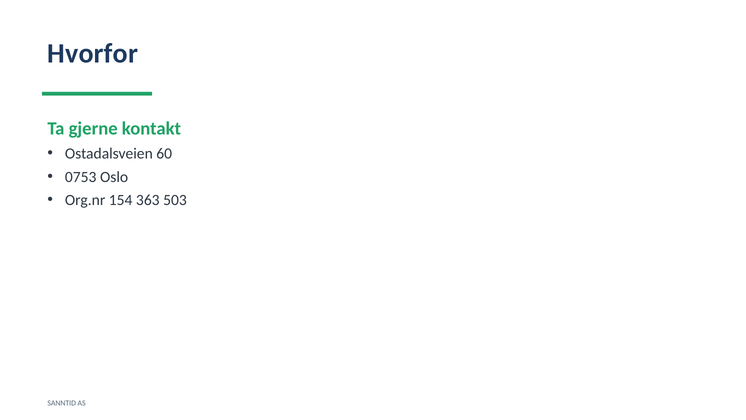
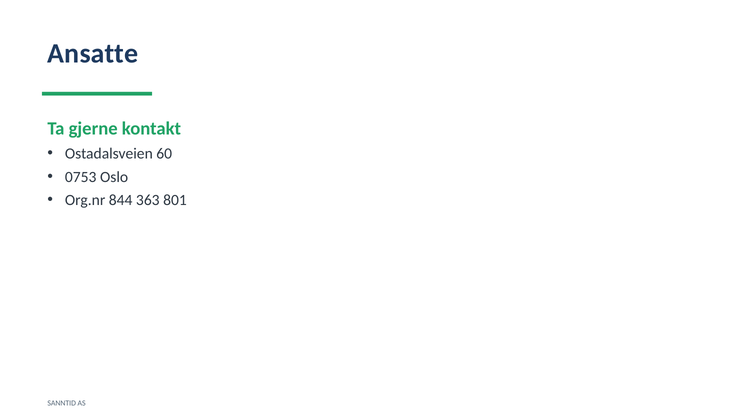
Hvorfor: Hvorfor -> Ansatte (93, 53)
154: 154 -> 844 (121, 200)
503: 503 -> 801 (175, 200)
